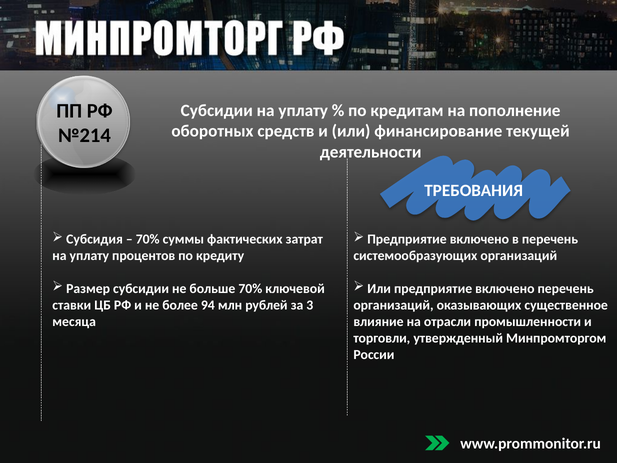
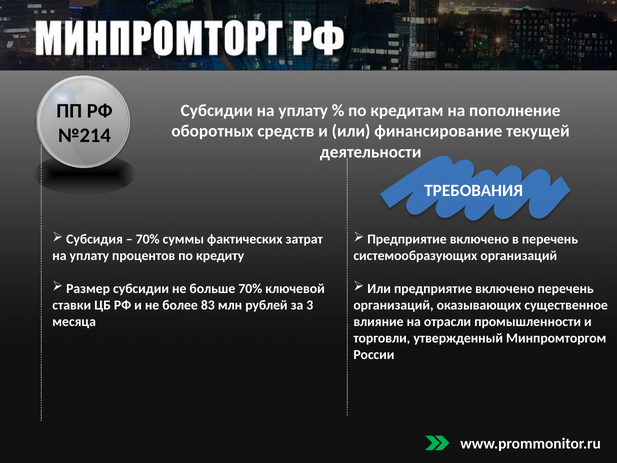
94: 94 -> 83 (208, 305)
